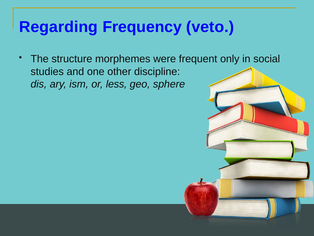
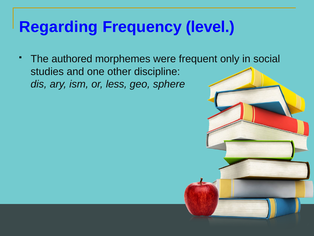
veto: veto -> level (210, 27)
structure: structure -> authored (72, 59)
